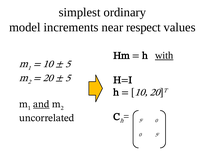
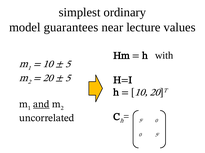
increments: increments -> guarantees (71, 27)
respect: respect -> lecture (143, 27)
with underline: present -> none (164, 56)
